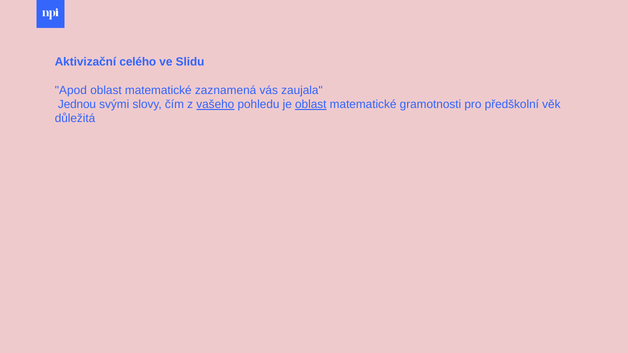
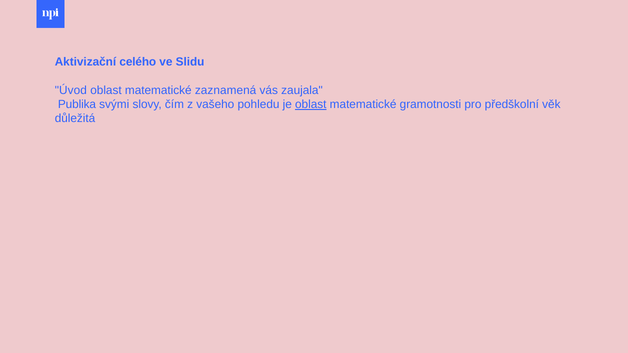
Apod: Apod -> Úvod (71, 90)
Jednou: Jednou -> Publika (77, 105)
vašeho underline: present -> none (215, 105)
